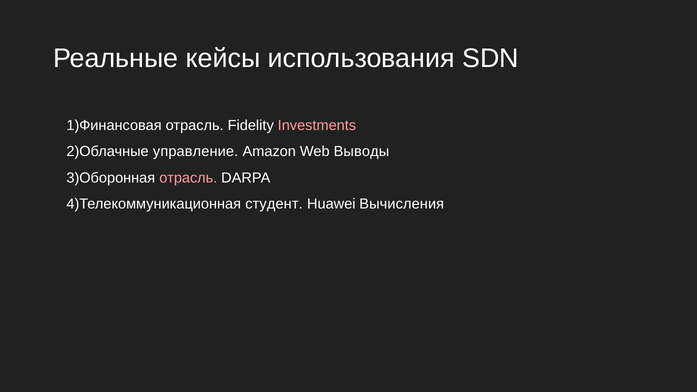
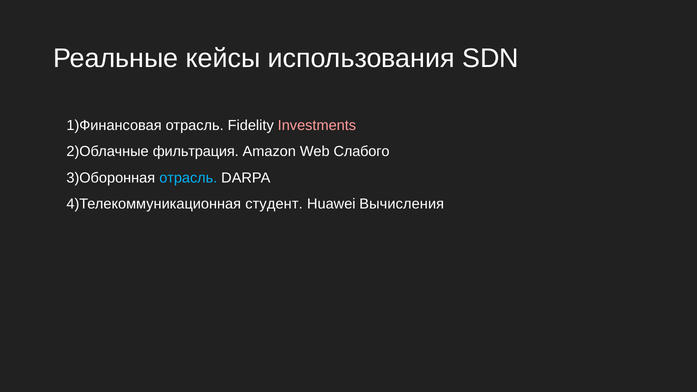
управление: управление -> фильтрация (196, 152)
Выводы: Выводы -> Слабого (362, 152)
отрасль colour: pink -> light blue (188, 178)
